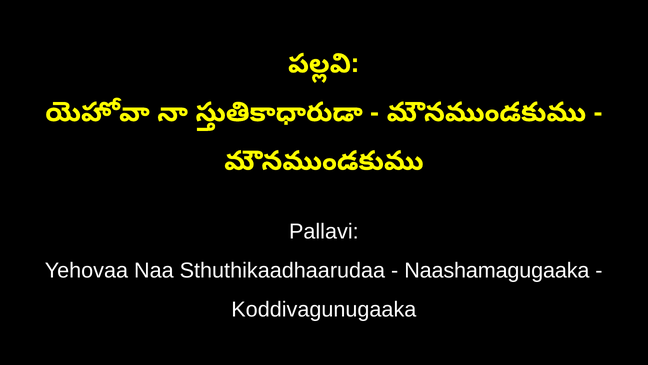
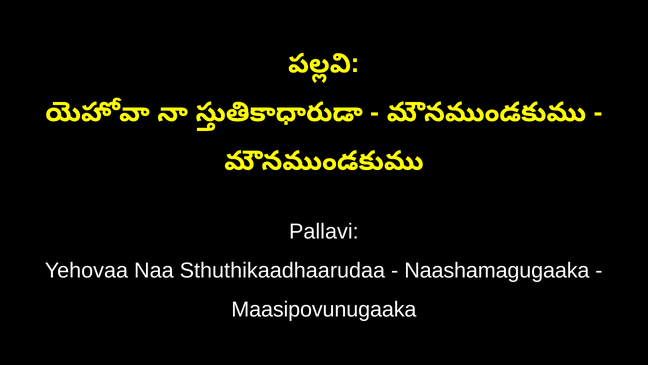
Koddivagunugaaka: Koddivagunugaaka -> Maasipovunugaaka (324, 309)
